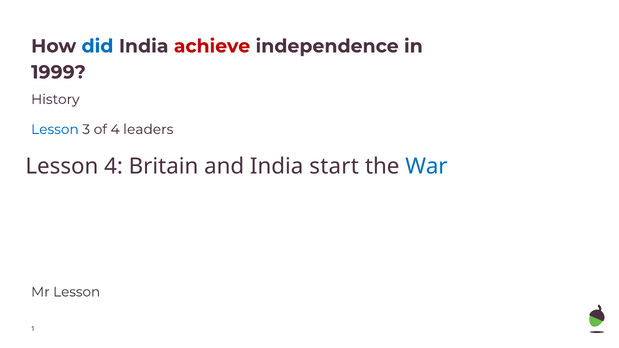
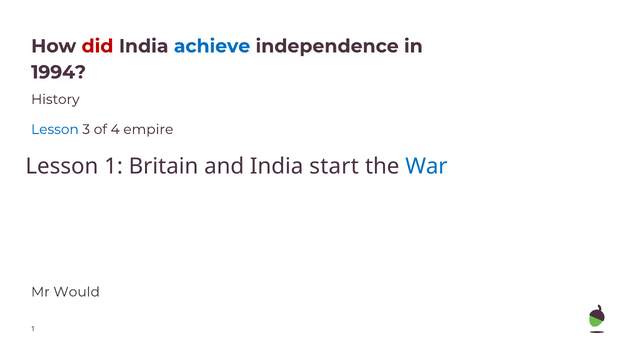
did colour: blue -> red (97, 46)
achieve colour: red -> blue (212, 46)
1999: 1999 -> 1994 (59, 72)
leaders: leaders -> empire (148, 129)
Lesson 4: 4 -> 1 (114, 166)
Mr Lesson: Lesson -> Would (77, 292)
